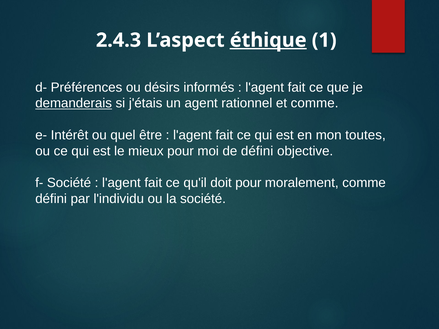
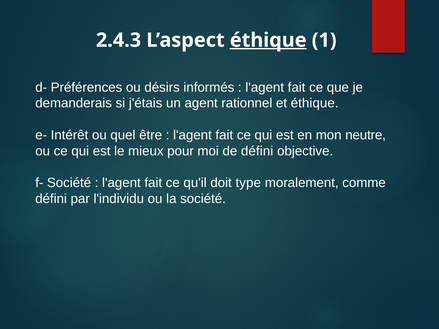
demanderais underline: present -> none (74, 103)
et comme: comme -> éthique (315, 103)
toutes: toutes -> neutre (366, 135)
doit pour: pour -> type (248, 183)
